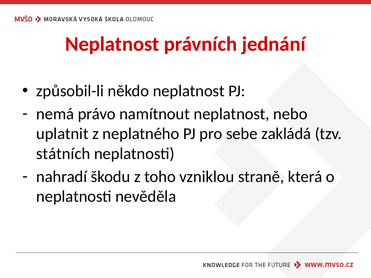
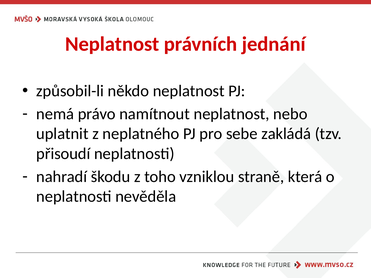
státních: státních -> přisoudí (63, 154)
